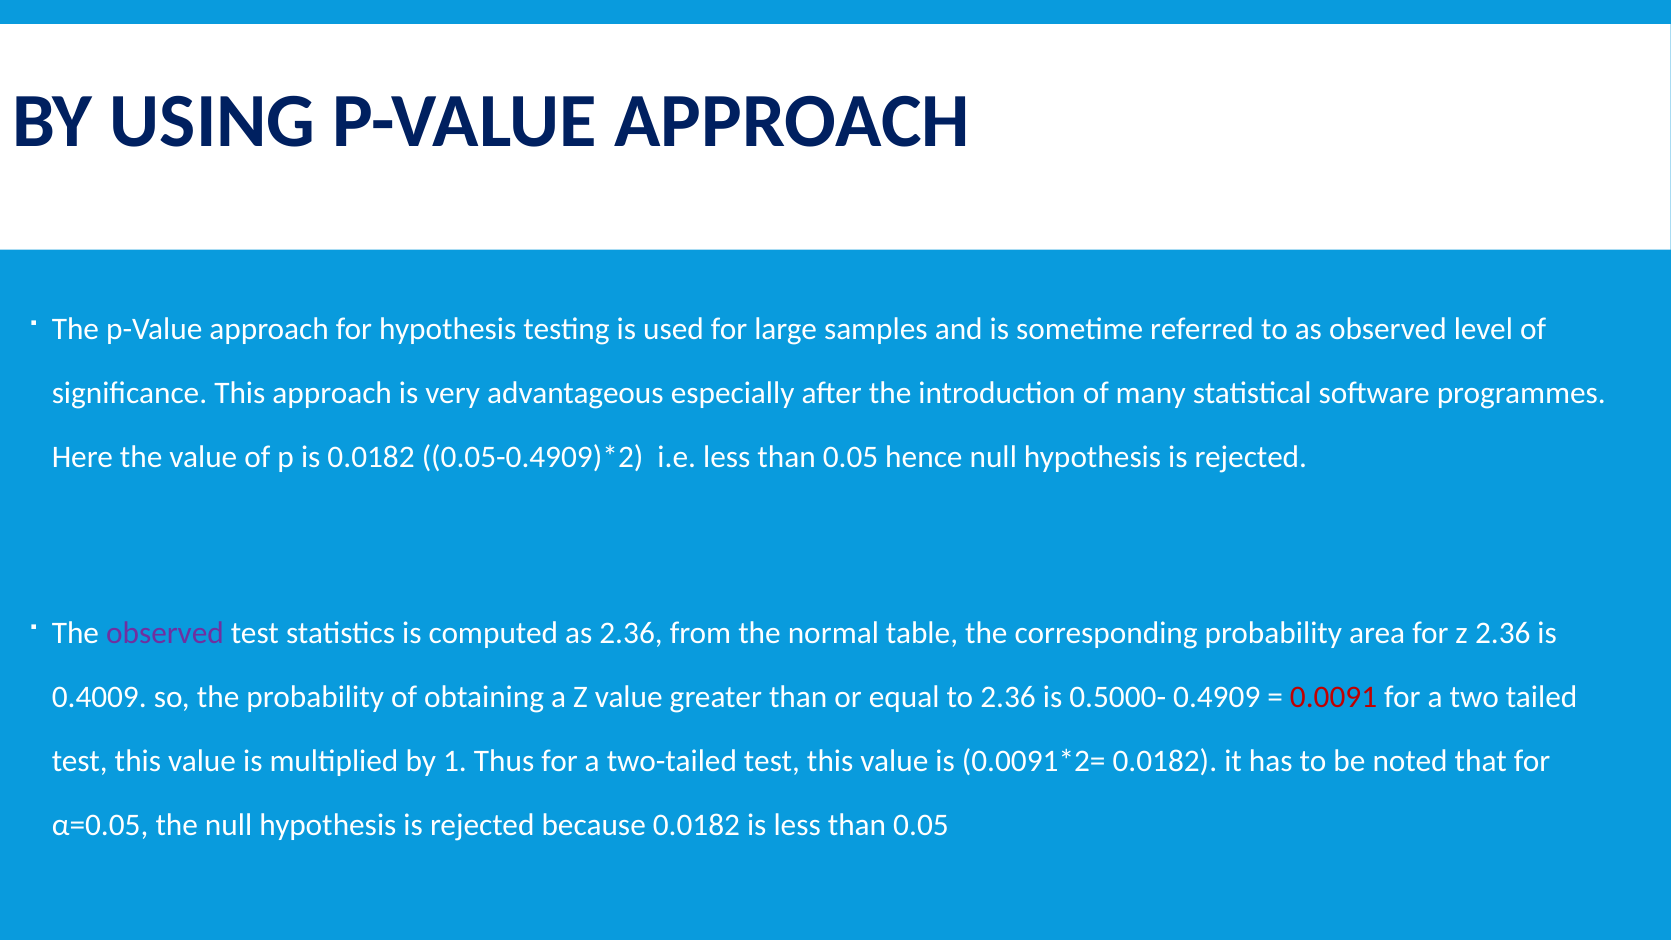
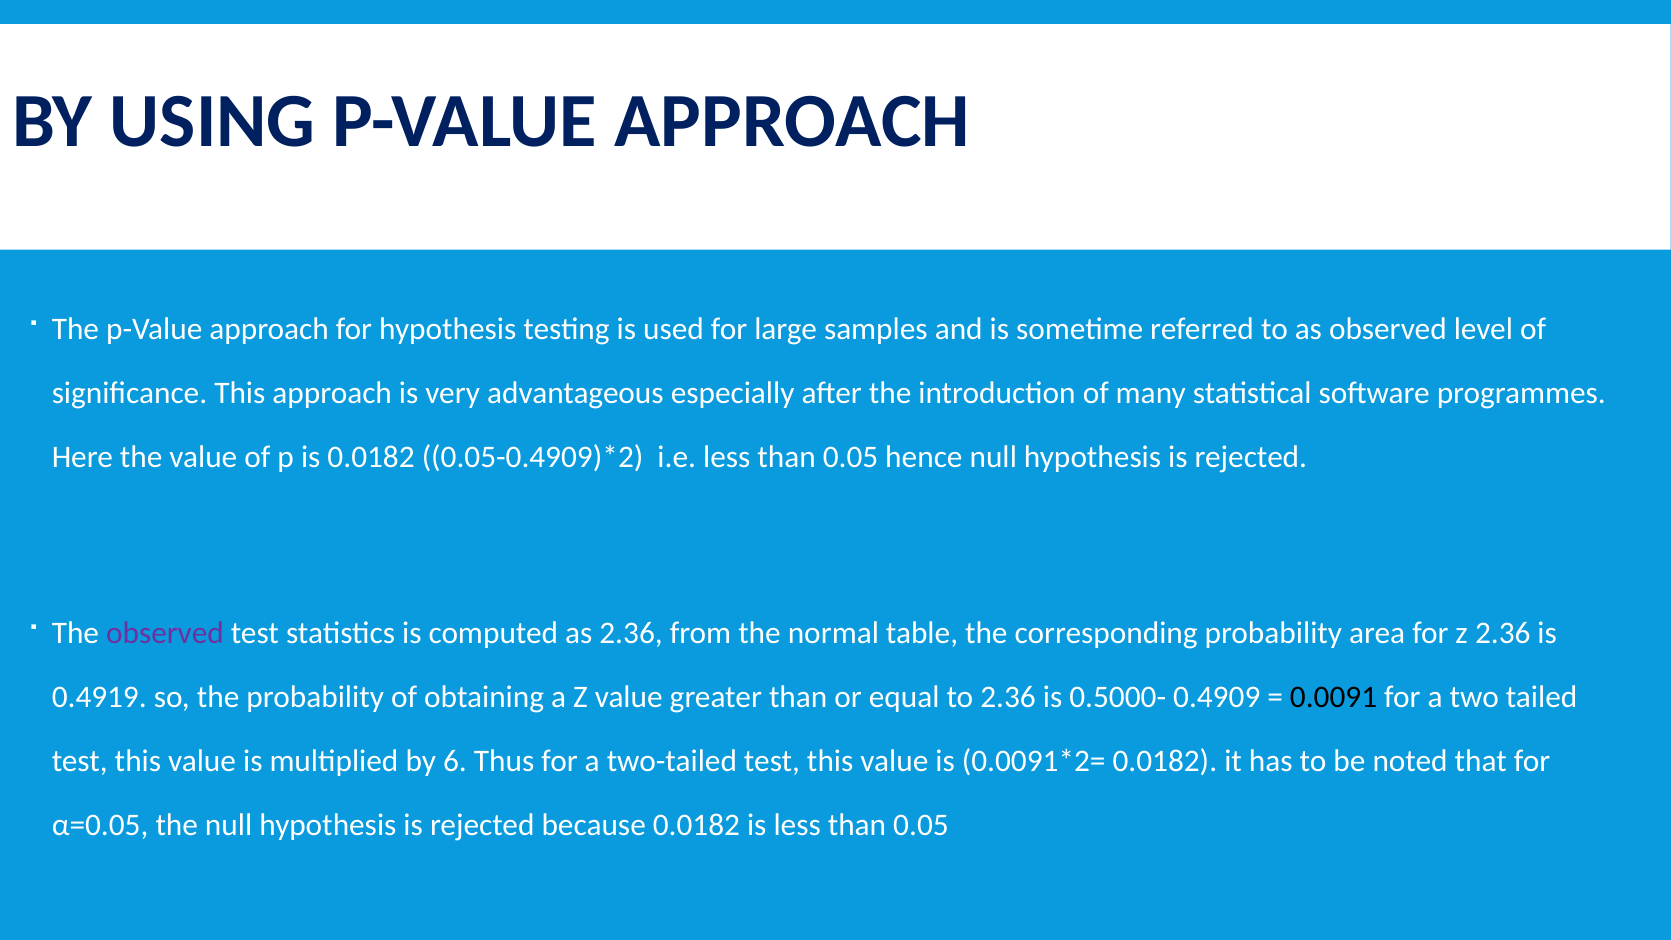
0.4009: 0.4009 -> 0.4919 (99, 697)
0.0091 colour: red -> black (1334, 697)
1: 1 -> 6 (455, 761)
